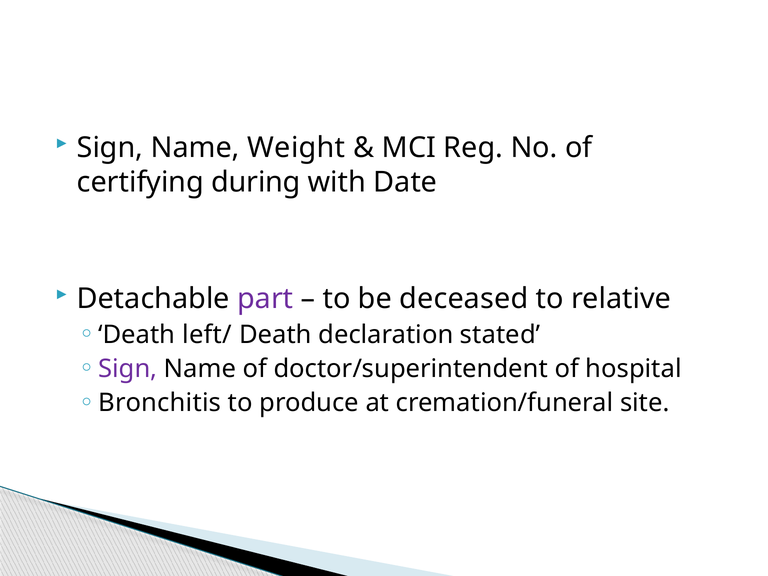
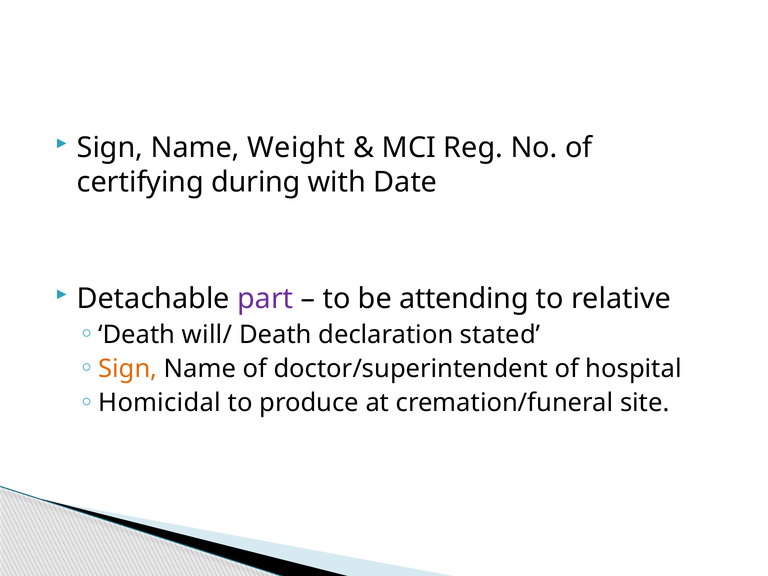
deceased: deceased -> attending (464, 299)
left/: left/ -> will/ (207, 335)
Sign colour: purple -> orange (128, 369)
Bronchitis: Bronchitis -> Homicidal (160, 403)
